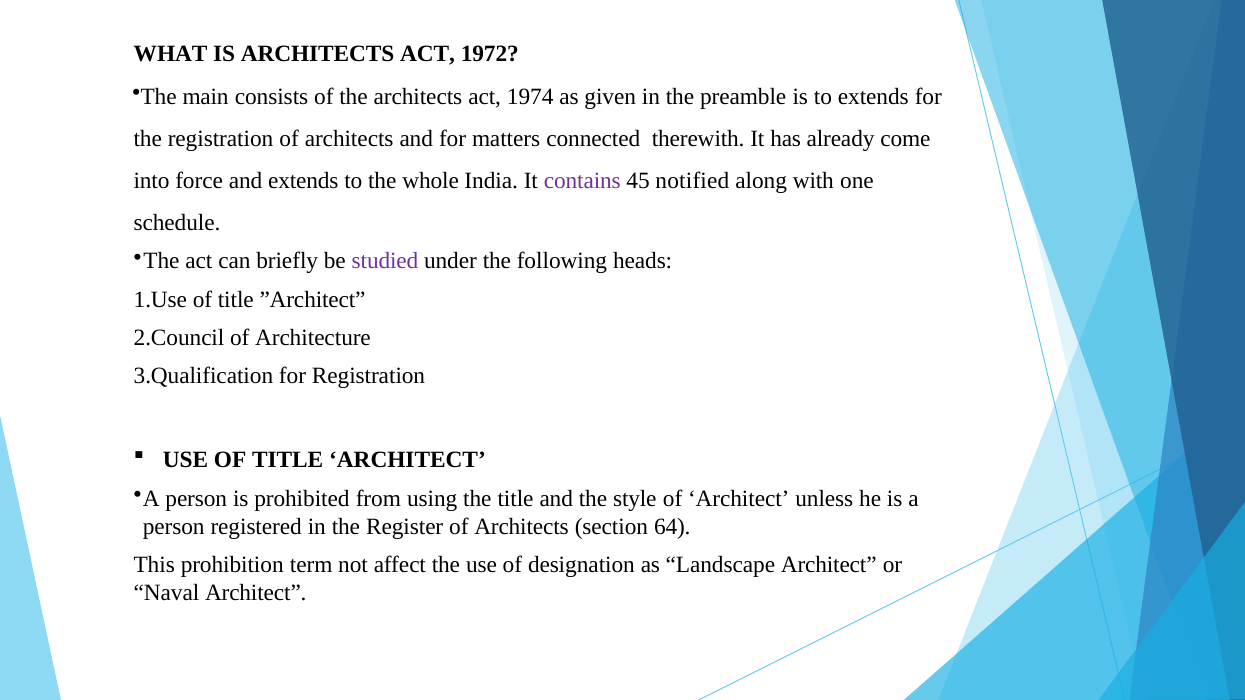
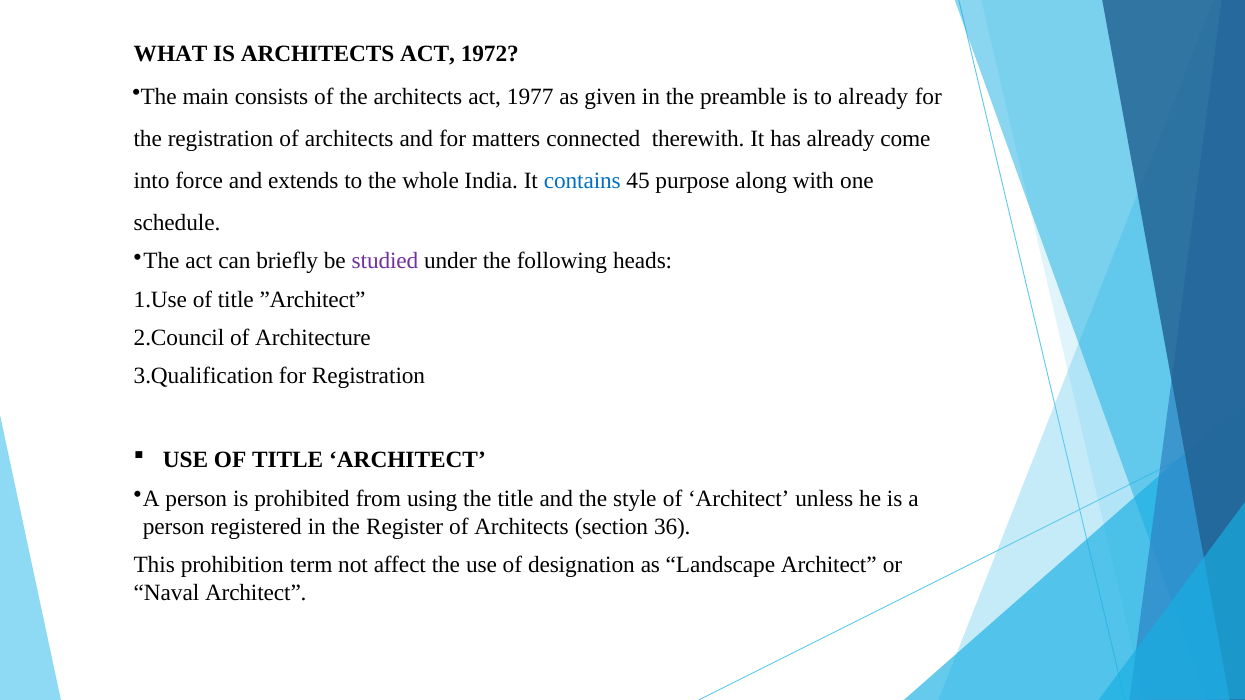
1974: 1974 -> 1977 (530, 97)
to extends: extends -> already (873, 97)
contains colour: purple -> blue (582, 181)
notified: notified -> purpose (692, 181)
64: 64 -> 36 (672, 527)
